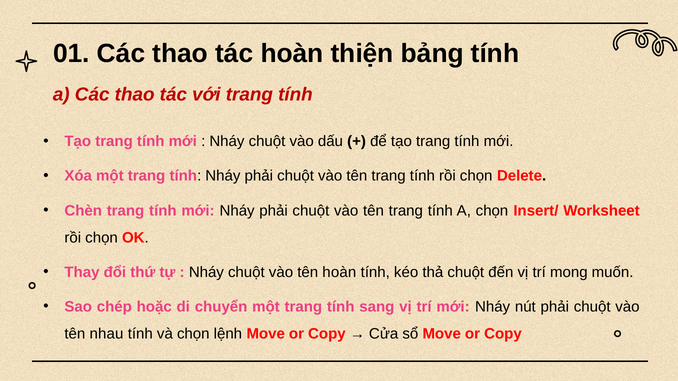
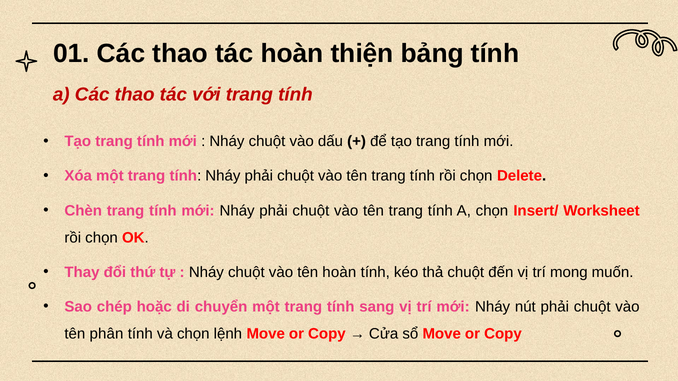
nhau: nhau -> phân (106, 334)
